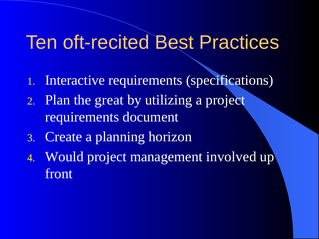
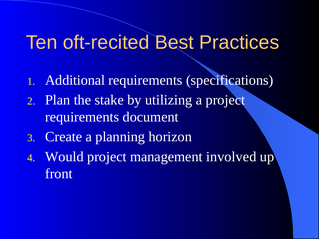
Interactive: Interactive -> Additional (75, 80)
great: great -> stake (109, 100)
